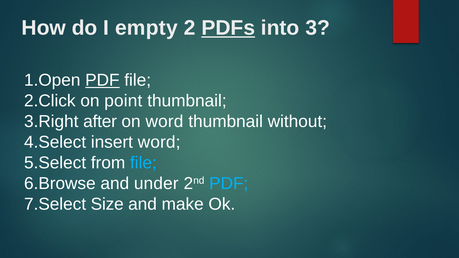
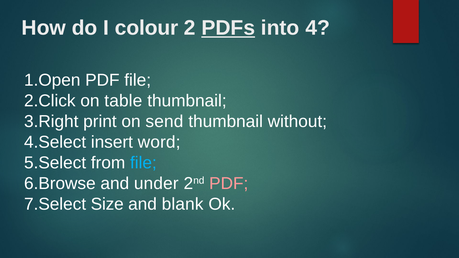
empty: empty -> colour (147, 28)
3: 3 -> 4 (318, 28)
PDF underline: present -> none (102, 80)
point: point -> table (123, 101)
after: after -> print (100, 122)
on word: word -> send (164, 122)
PDF colour: light blue -> pink (229, 183)
make: make -> blank (183, 204)
